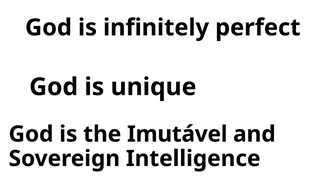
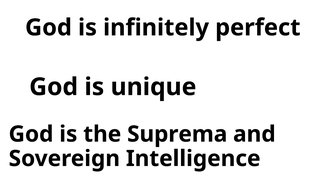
Imutável: Imutável -> Suprema (177, 134)
